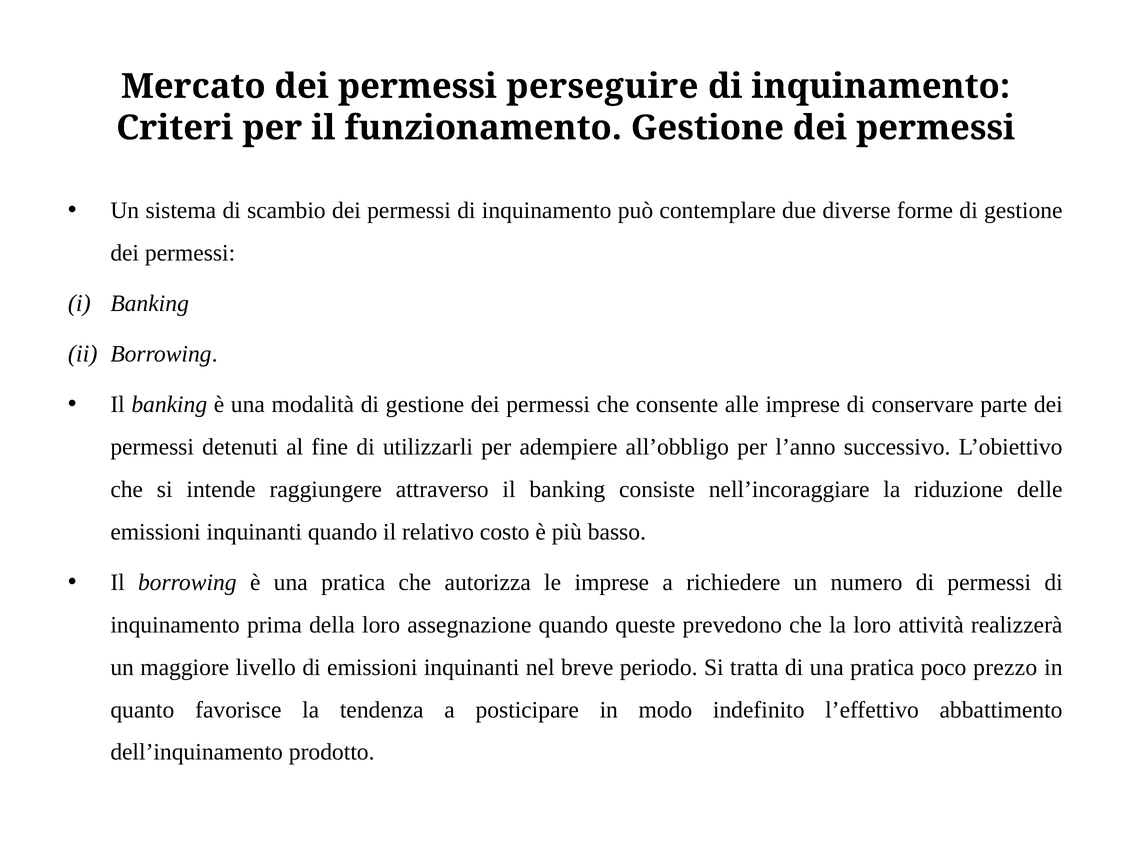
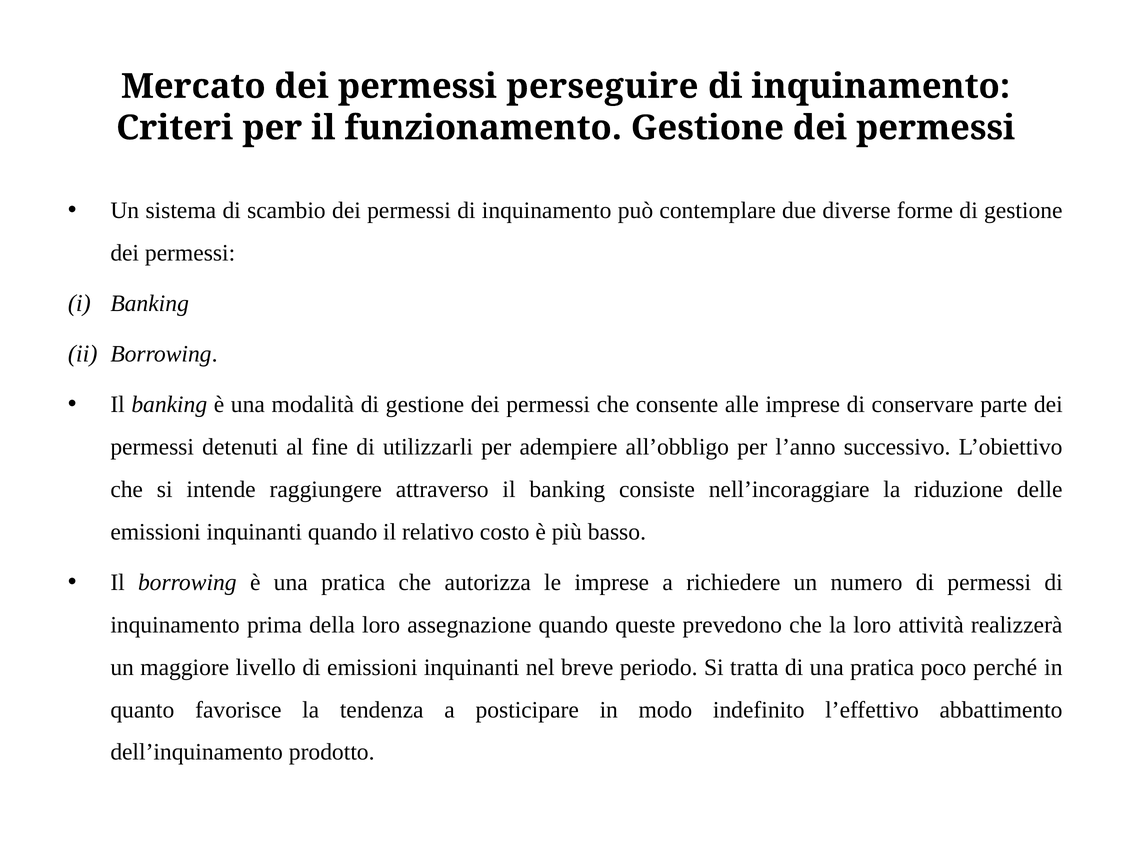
prezzo: prezzo -> perché (1005, 667)
